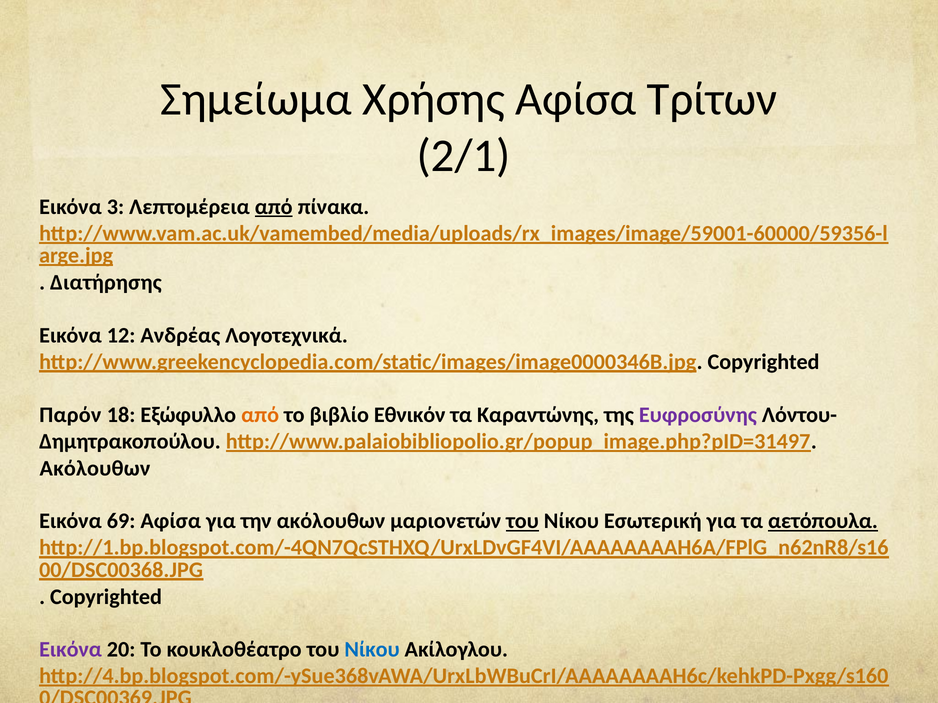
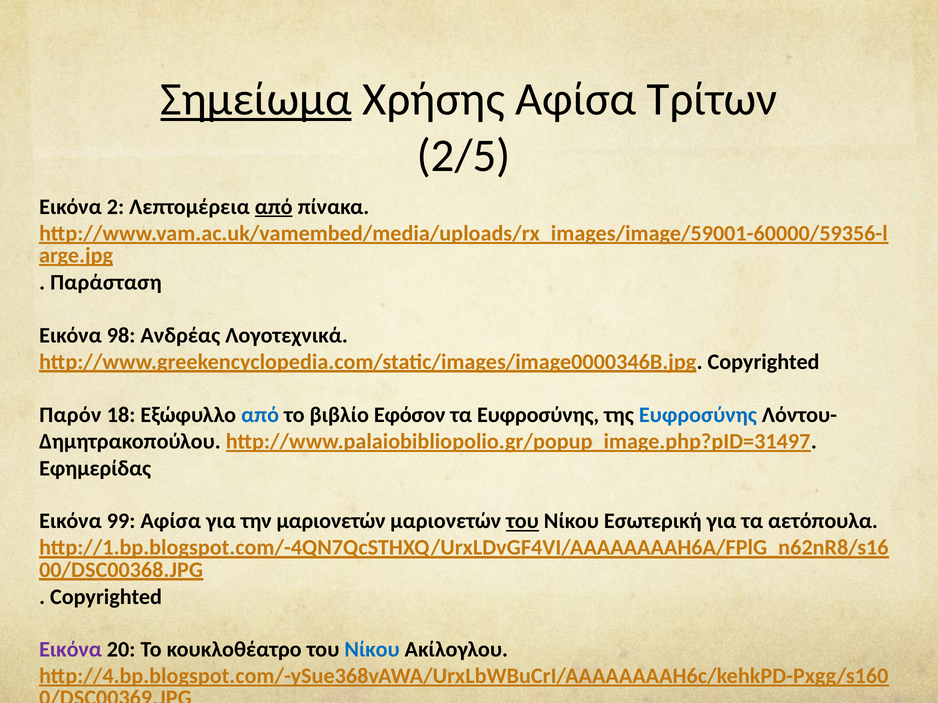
Σημείωμα underline: none -> present (256, 99)
2/1: 2/1 -> 2/5 (464, 156)
3: 3 -> 2 (115, 207)
Διατήρησης: Διατήρησης -> Παράσταση (106, 283)
12: 12 -> 98 (121, 335)
από colour: orange -> blue (260, 415)
Εθνικόν: Εθνικόν -> Εφόσον (410, 415)
τα Καραντώνης: Καραντώνης -> Ευφροσύνης (538, 415)
Ευφροσύνης colour: purple -> blue (698, 415)
Ακόλουθων: Ακόλουθων -> Εφημερίδας (95, 469)
69: 69 -> 99 (121, 521)
την ακόλουθων: ακόλουθων -> μαριονετών (331, 521)
αετόπουλα underline: present -> none (823, 521)
